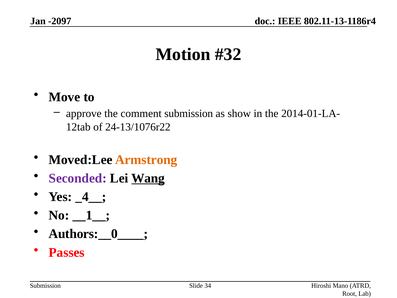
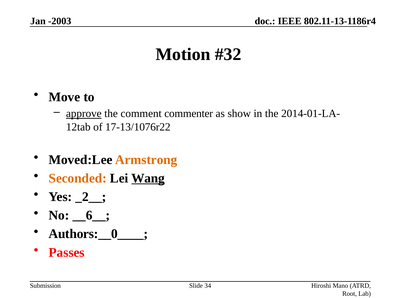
-2097: -2097 -> -2003 (60, 21)
approve underline: none -> present (84, 114)
comment submission: submission -> commenter (189, 114)
24-13/1076r22: 24-13/1076r22 -> 17-13/1076r22 (138, 127)
Seconded colour: purple -> orange (78, 178)
_4__: _4__ -> _2__ (91, 197)
__1__: __1__ -> __6__ (91, 215)
